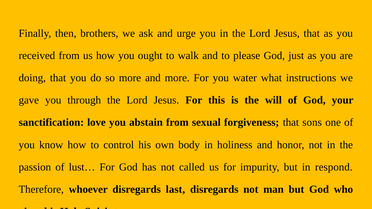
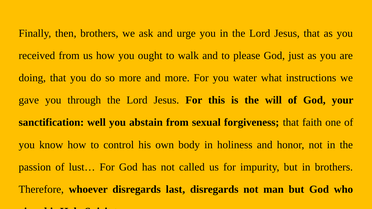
love: love -> well (96, 123)
sons: sons -> faith (312, 123)
in respond: respond -> brothers (334, 167)
